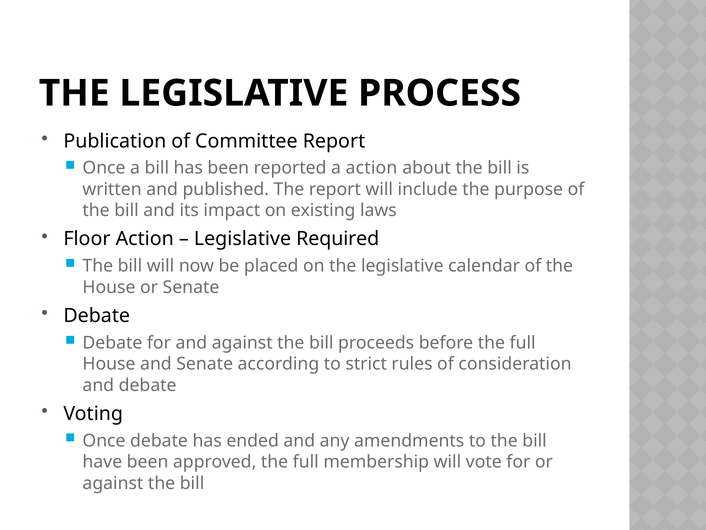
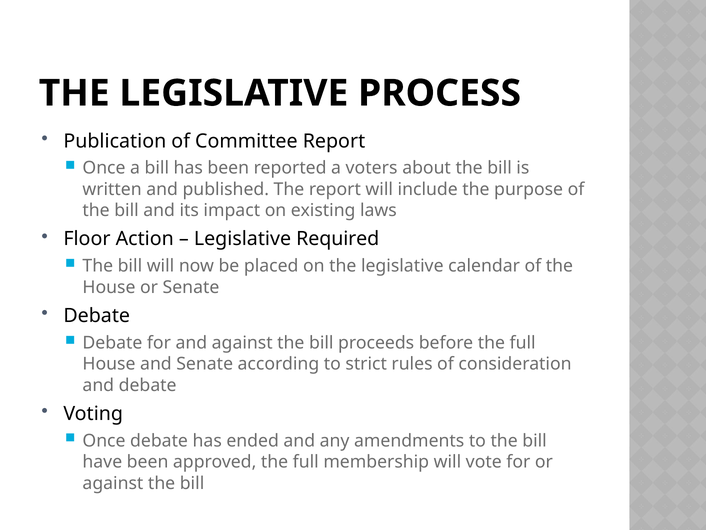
a action: action -> voters (372, 168)
